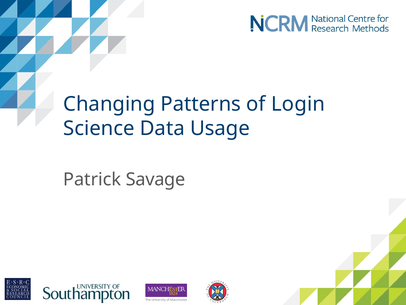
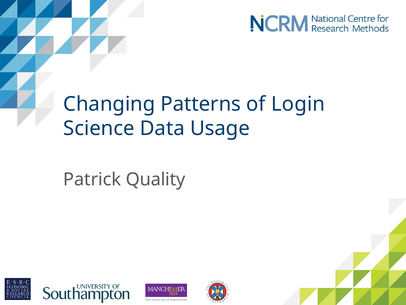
Savage: Savage -> Quality (156, 179)
